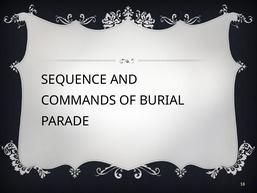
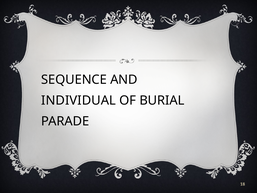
COMMANDS: COMMANDS -> INDIVIDUAL (79, 100)
